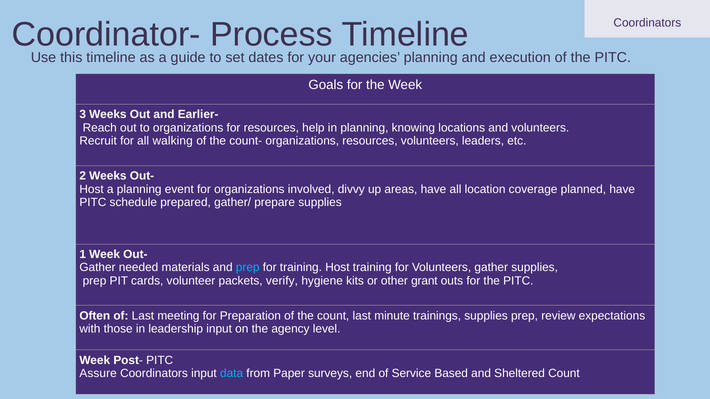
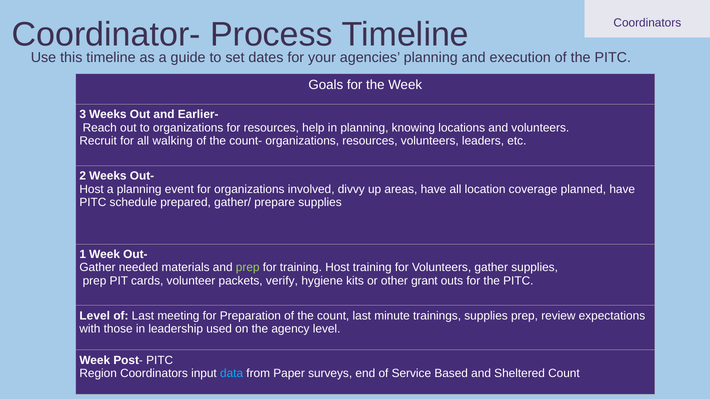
prep colour: light blue -> light green (248, 268)
Often: Often -> Level (95, 316)
leadership input: input -> used (219, 329)
Assure: Assure -> Region (98, 374)
